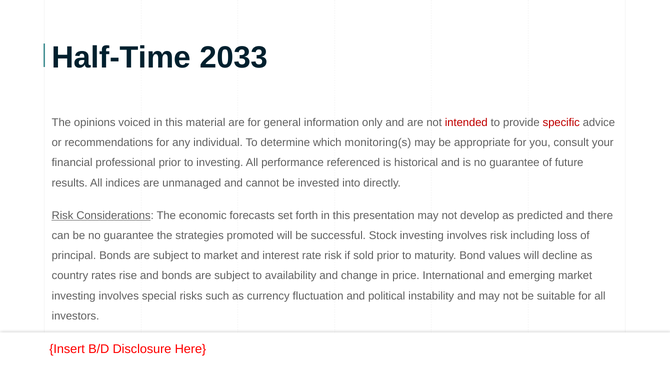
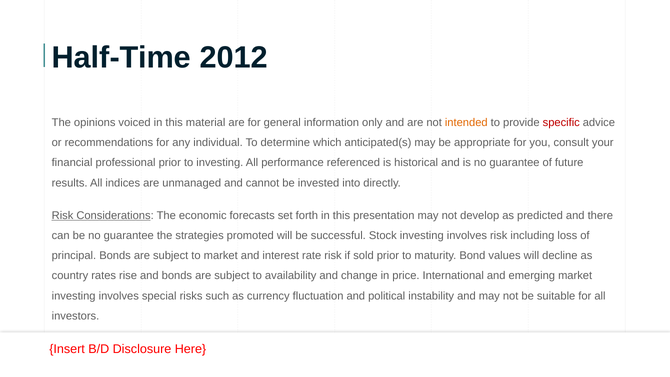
2033: 2033 -> 2012 (234, 57)
intended colour: red -> orange (466, 123)
monitoring(s: monitoring(s -> anticipated(s (378, 143)
